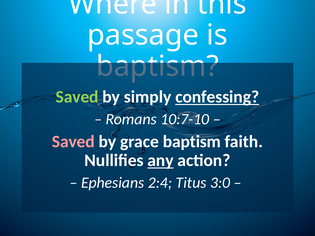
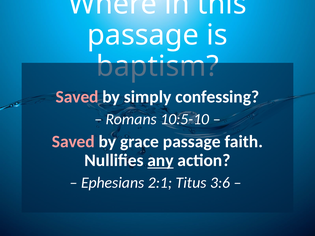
Saved colour: light green -> pink (77, 97)
confessing underline: present -> none (217, 97)
10:7-10: 10:7-10 -> 10:5-10 (185, 119)
grace baptism: baptism -> passage (192, 142)
2:4: 2:4 -> 2:1 (160, 183)
3:0: 3:0 -> 3:6 (220, 183)
